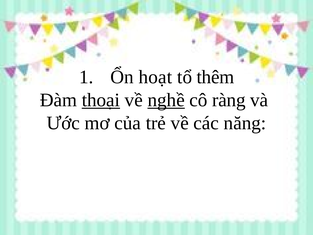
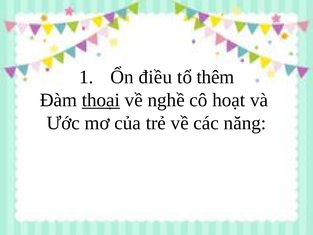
hoạt: hoạt -> điều (155, 77)
nghề underline: present -> none (166, 100)
ràng: ràng -> hoạt (229, 100)
